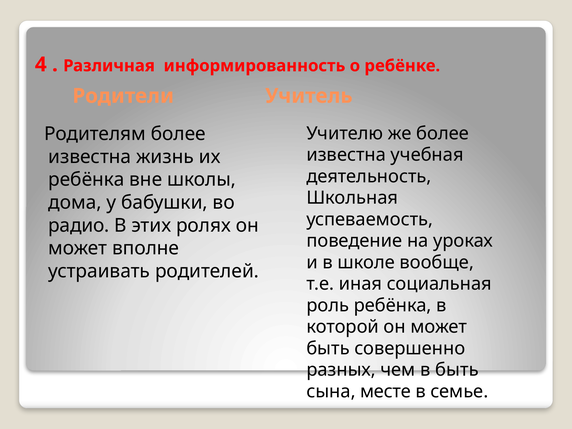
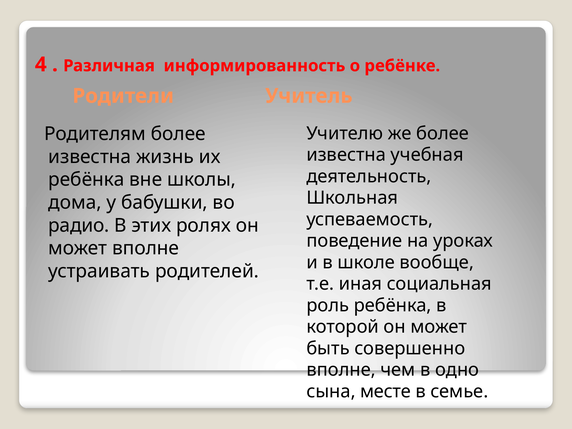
разных: разных -> вполне (341, 370)
в быть: быть -> одно (457, 370)
